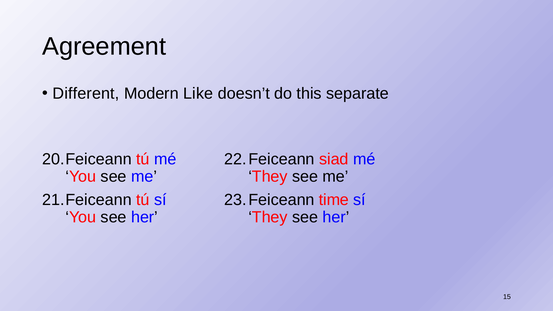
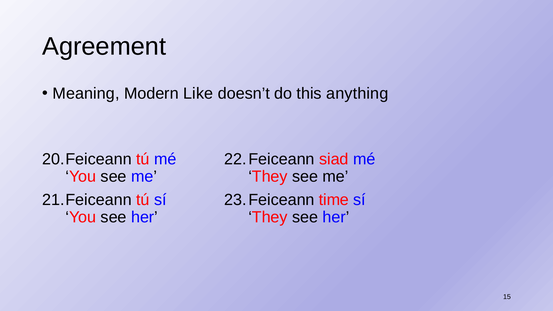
Different: Different -> Meaning (86, 93)
separate: separate -> anything (357, 93)
